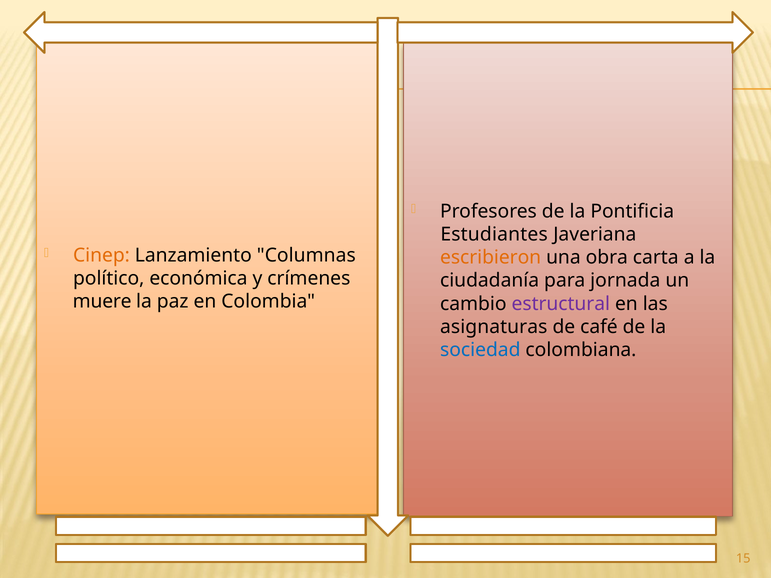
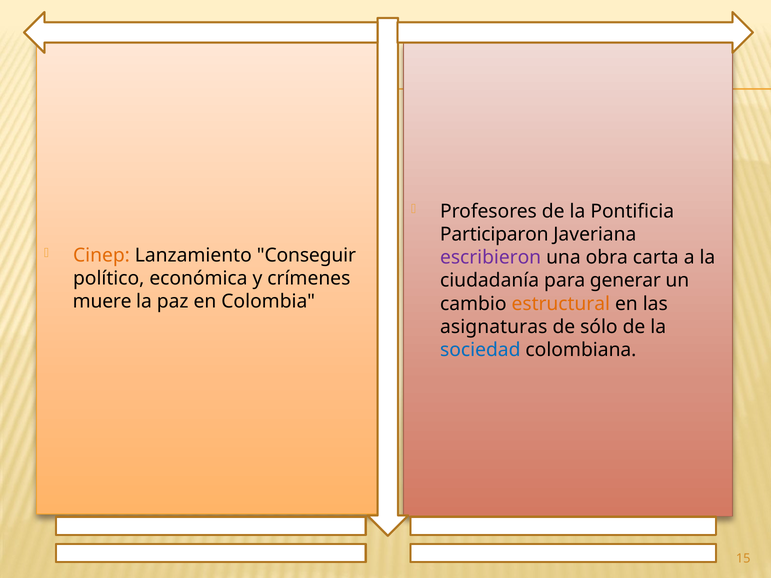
Estudiantes: Estudiantes -> Participaron (494, 234)
Columnas: Columnas -> Conseguir (306, 255)
escribieron colour: orange -> purple (491, 258)
jornada: jornada -> generar (625, 281)
estructural colour: purple -> orange (561, 304)
café: café -> sólo (599, 327)
